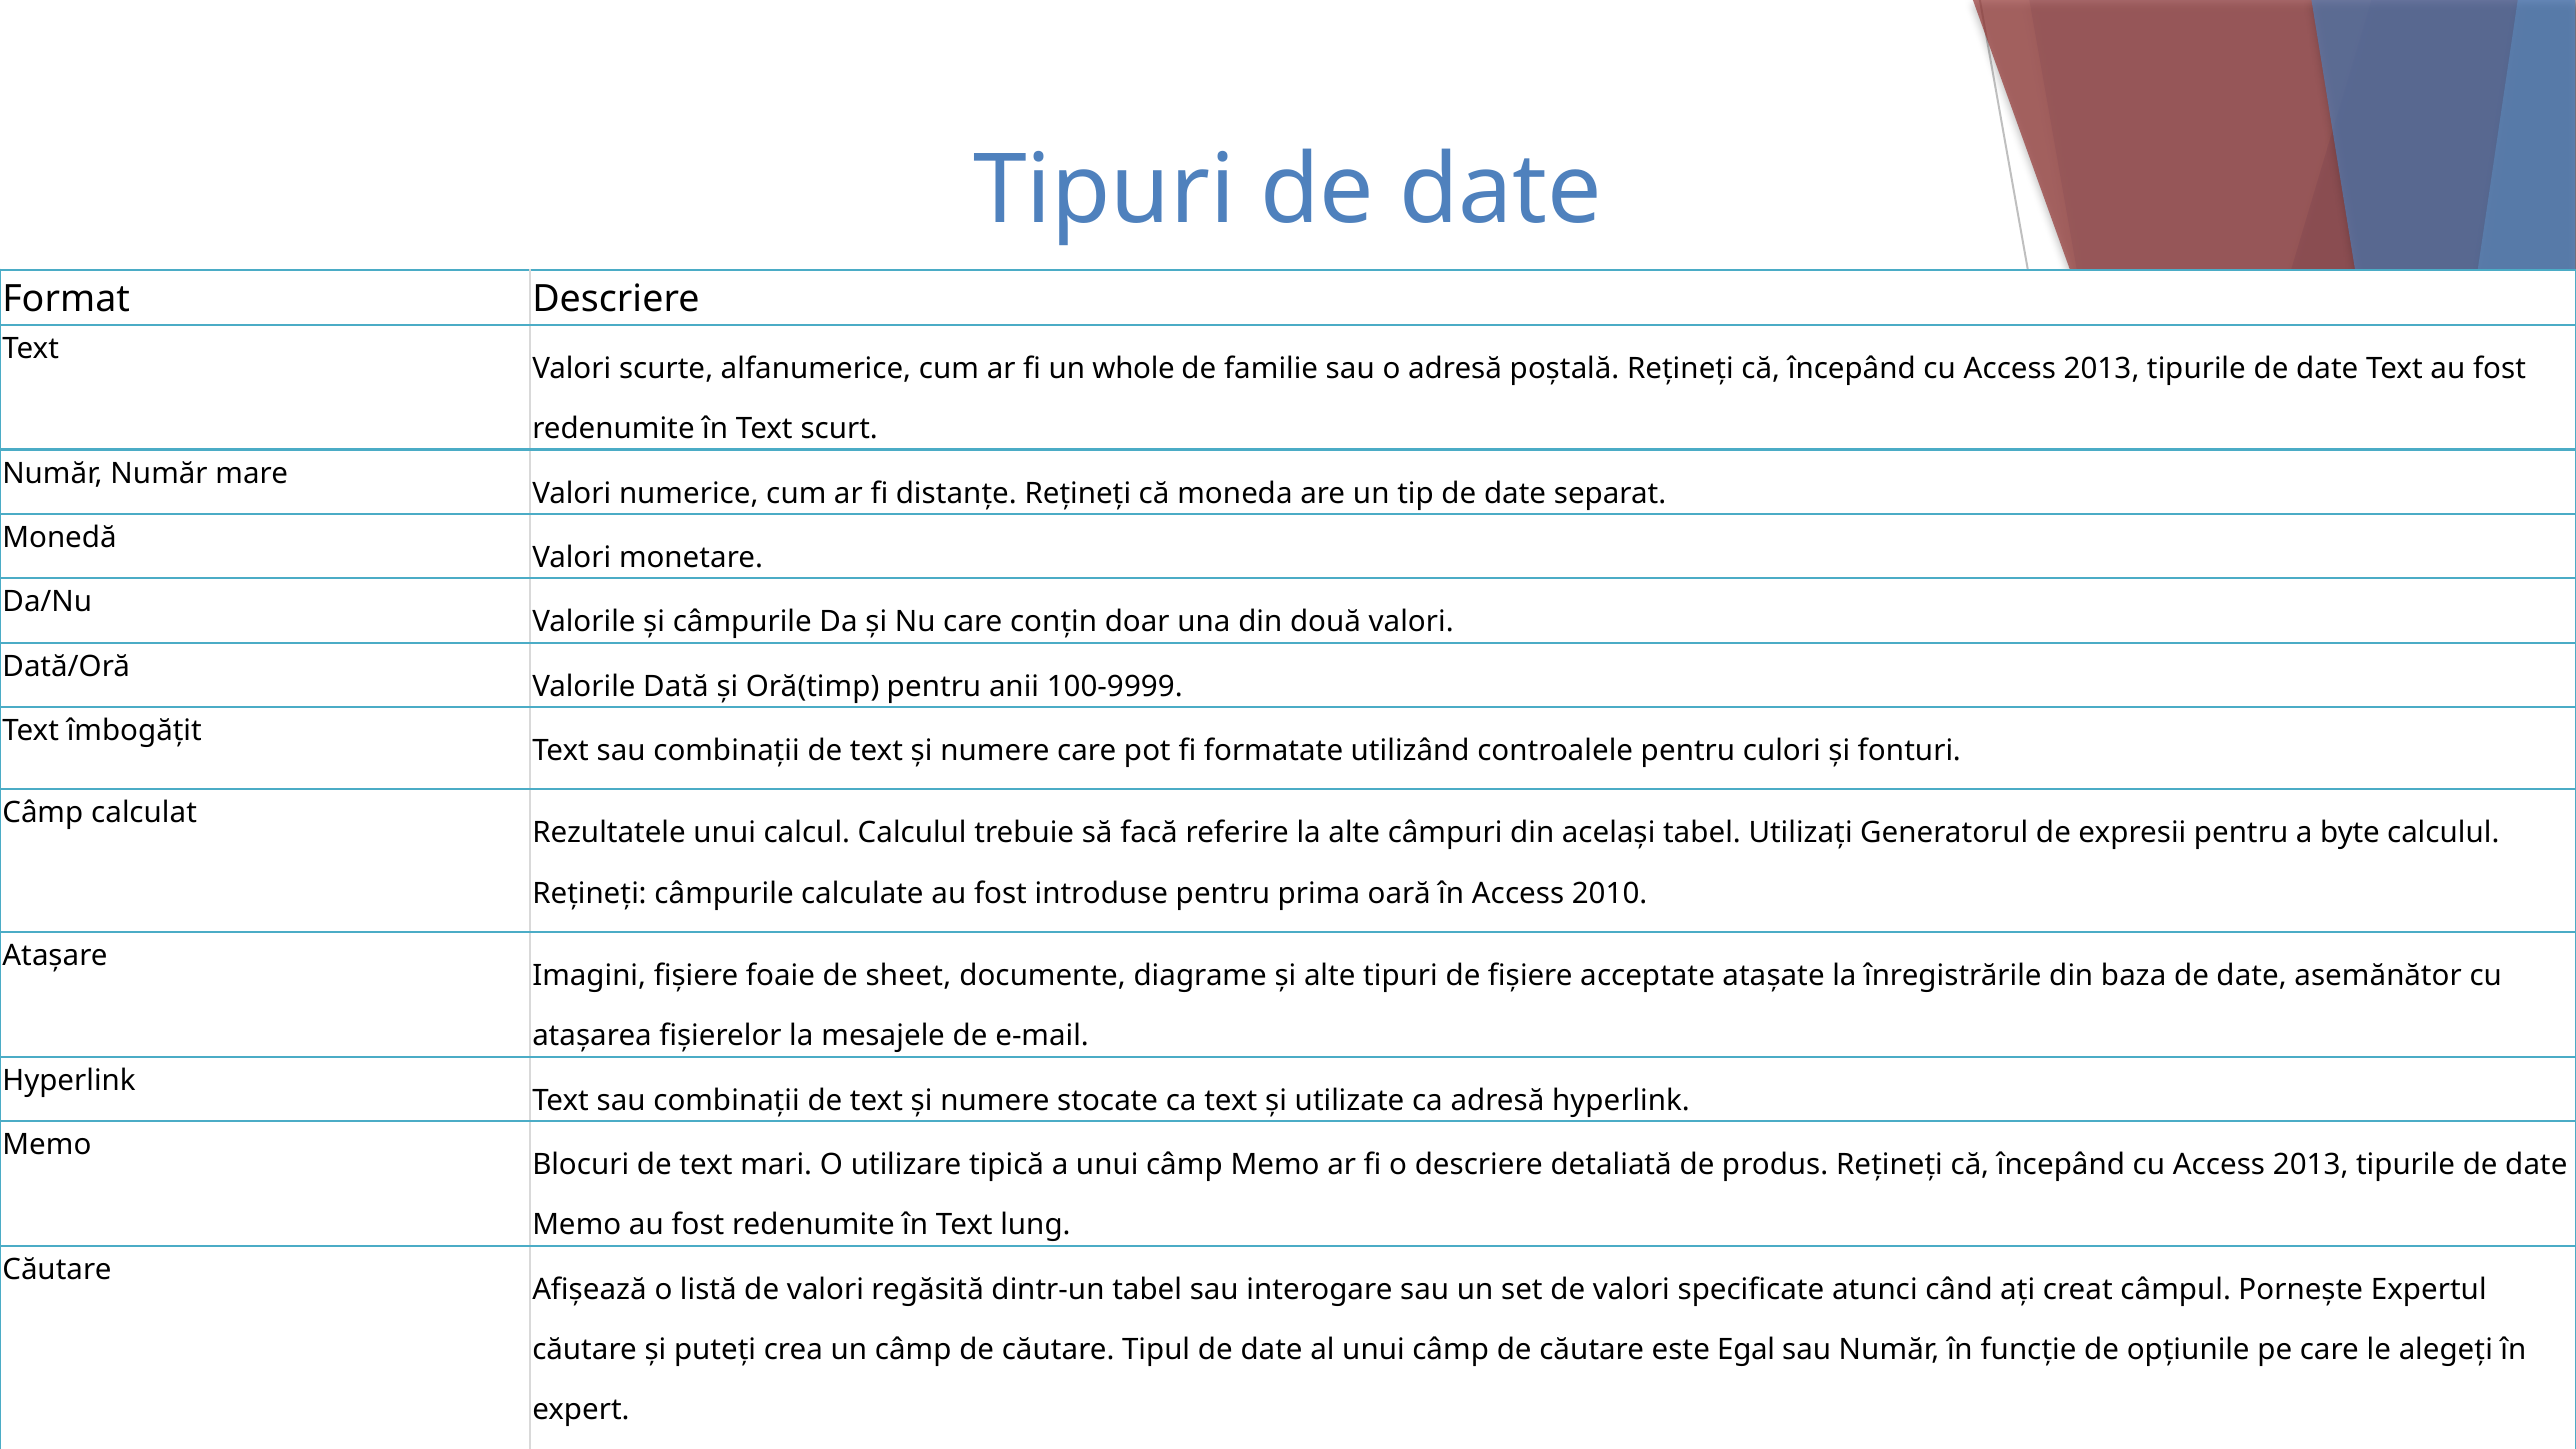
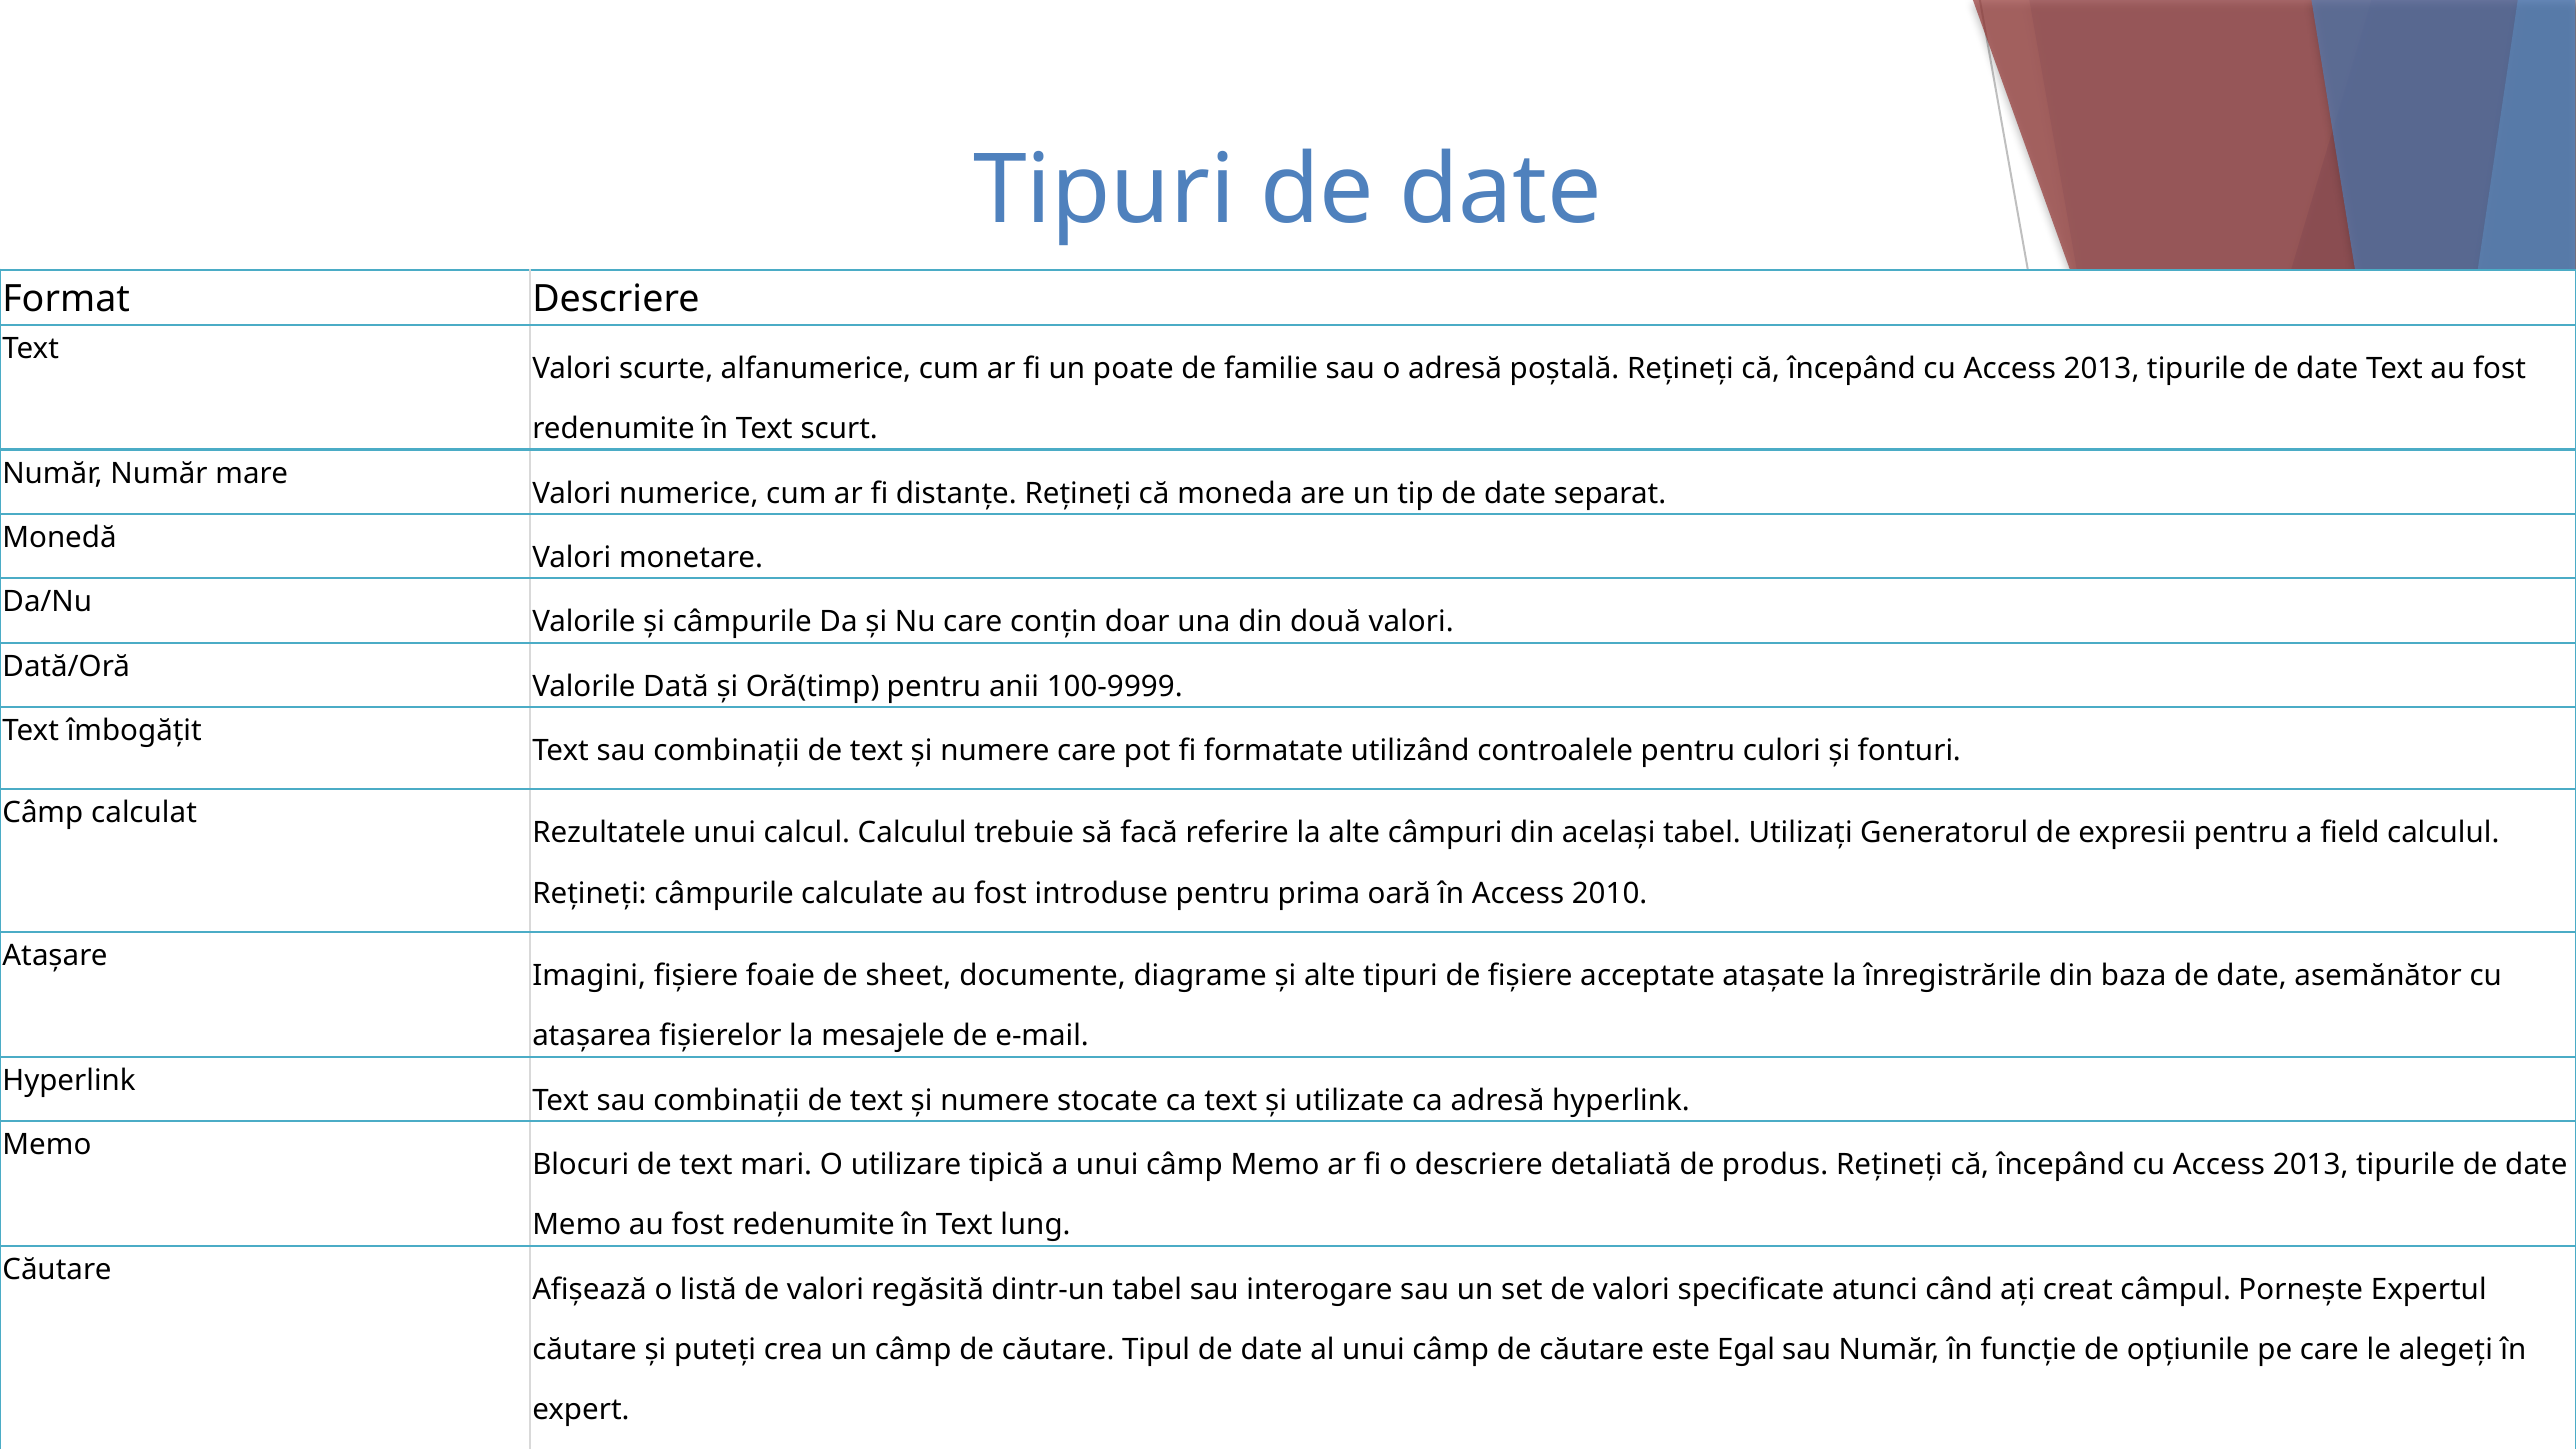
whole: whole -> poate (1133, 369)
byte: byte -> field (2350, 833)
